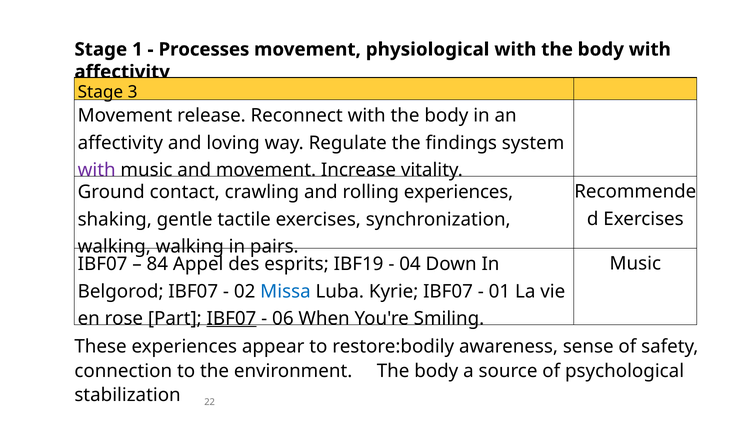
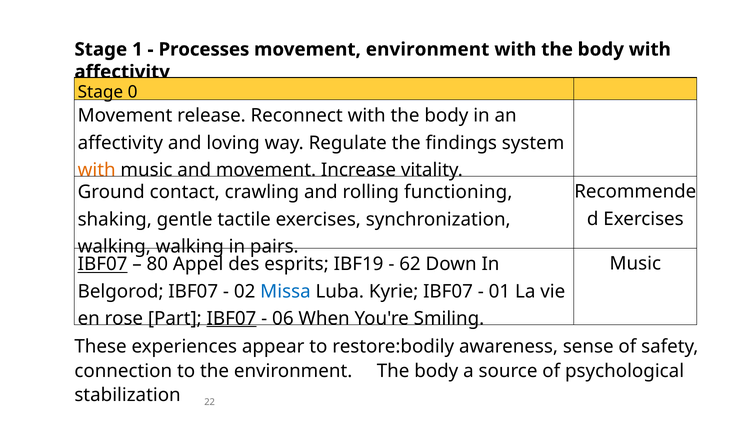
movement physiological: physiological -> environment (428, 49)
3: 3 -> 0 (133, 92)
with colour: purple -> orange (97, 170)
rolling experiences: experiences -> functioning (458, 192)
IBF07 underline: none -> present (103, 265)
84: 84 -> 80 (157, 265)
04: 04 -> 62 (410, 265)
